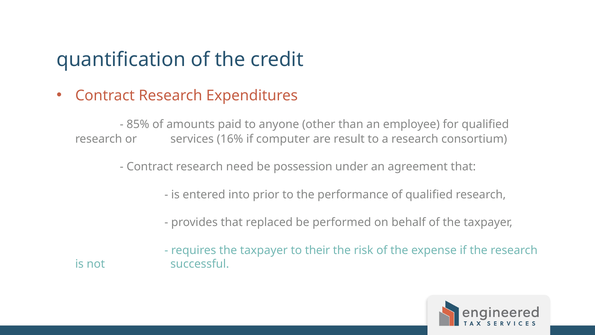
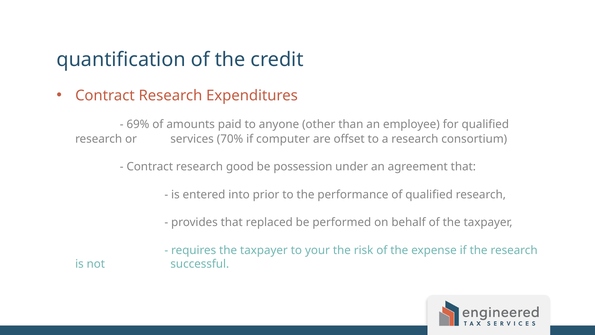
85%: 85% -> 69% (138, 124)
16%: 16% -> 70% (230, 139)
result: result -> offset (349, 139)
need: need -> good (240, 167)
their: their -> your (317, 250)
